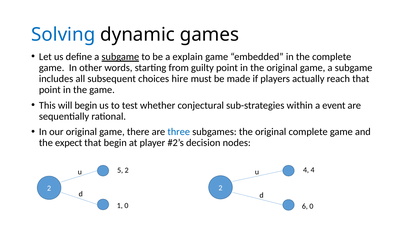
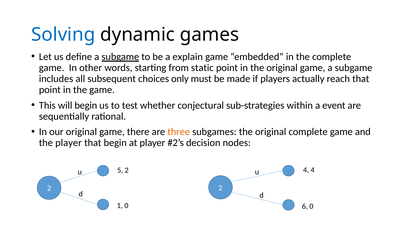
guilty: guilty -> static (202, 68)
hire: hire -> only (180, 79)
three colour: blue -> orange (179, 132)
the expect: expect -> player (69, 143)
